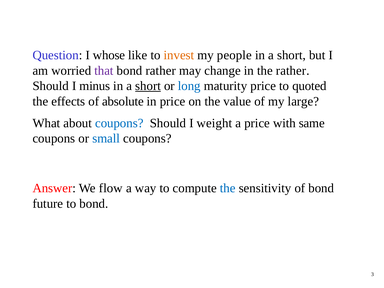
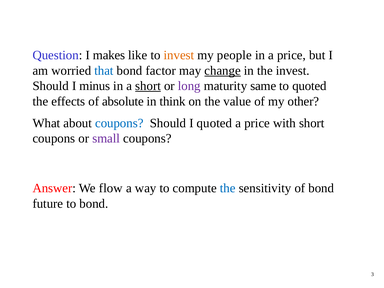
whose: whose -> makes (109, 55)
short: short -> price (291, 55)
that colour: purple -> blue (104, 71)
bond rather: rather -> factor (161, 71)
change underline: none -> present (223, 71)
the rather: rather -> invest (293, 71)
long colour: blue -> purple (189, 86)
maturity price: price -> same (263, 86)
in price: price -> think (173, 101)
large: large -> other (303, 101)
I weight: weight -> quoted (214, 123)
with same: same -> short (312, 123)
small colour: blue -> purple (106, 138)
